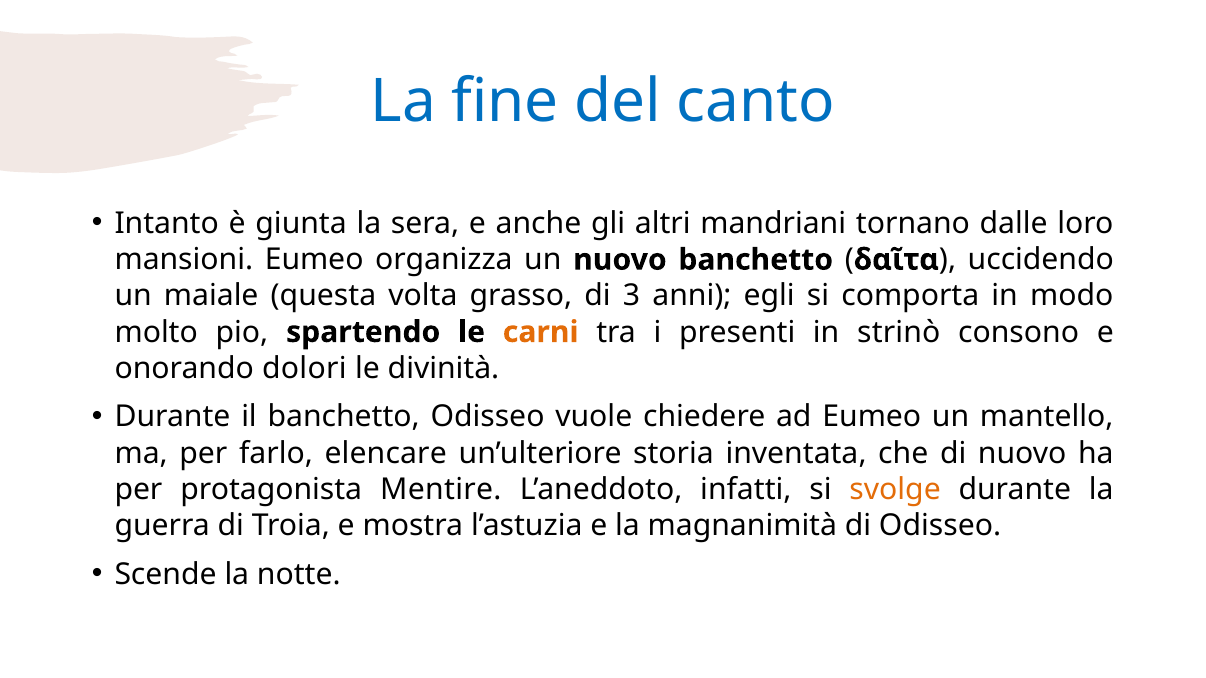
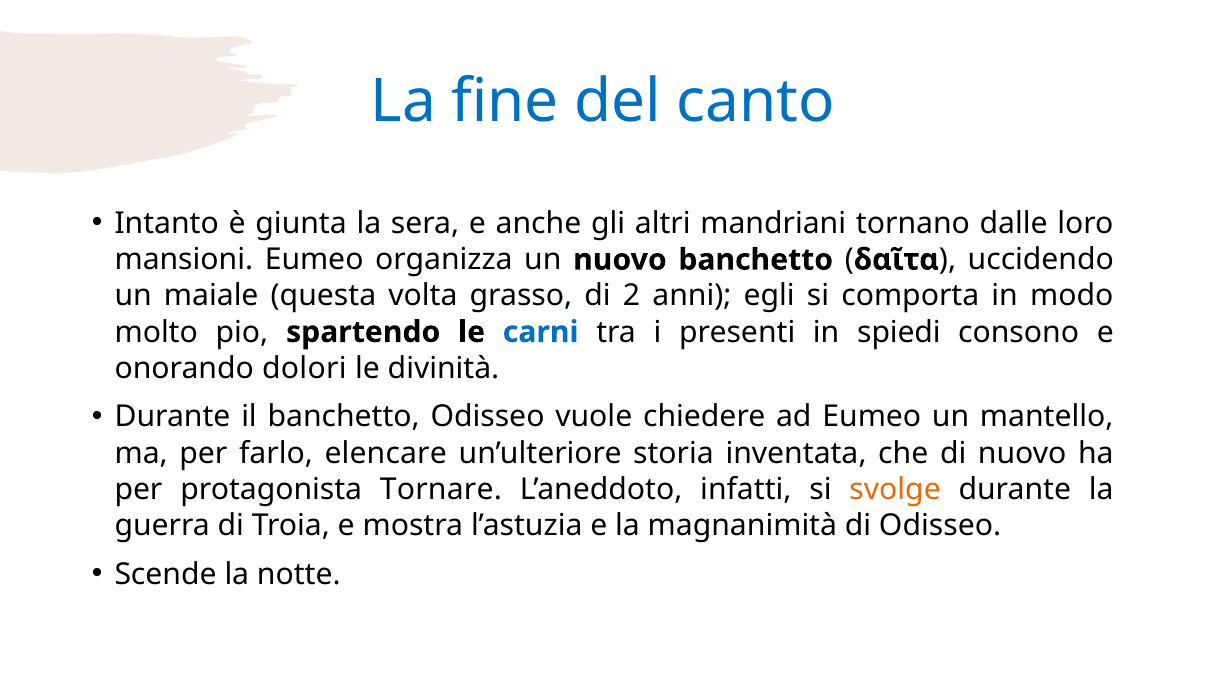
3: 3 -> 2 (632, 296)
carni colour: orange -> blue (541, 332)
strinò: strinò -> spiedi (899, 332)
Mentire: Mentire -> Tornare (441, 490)
